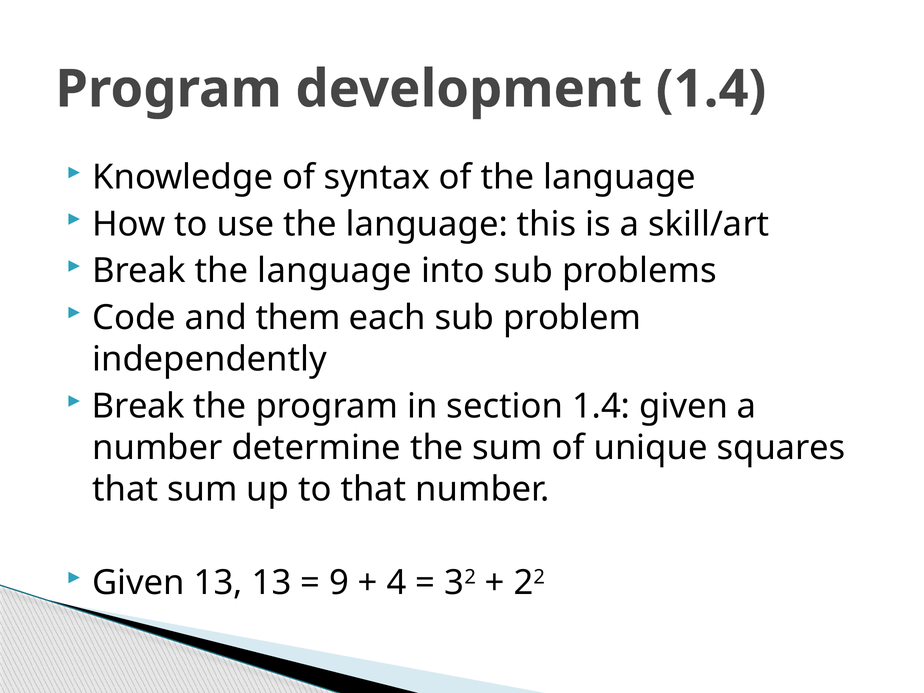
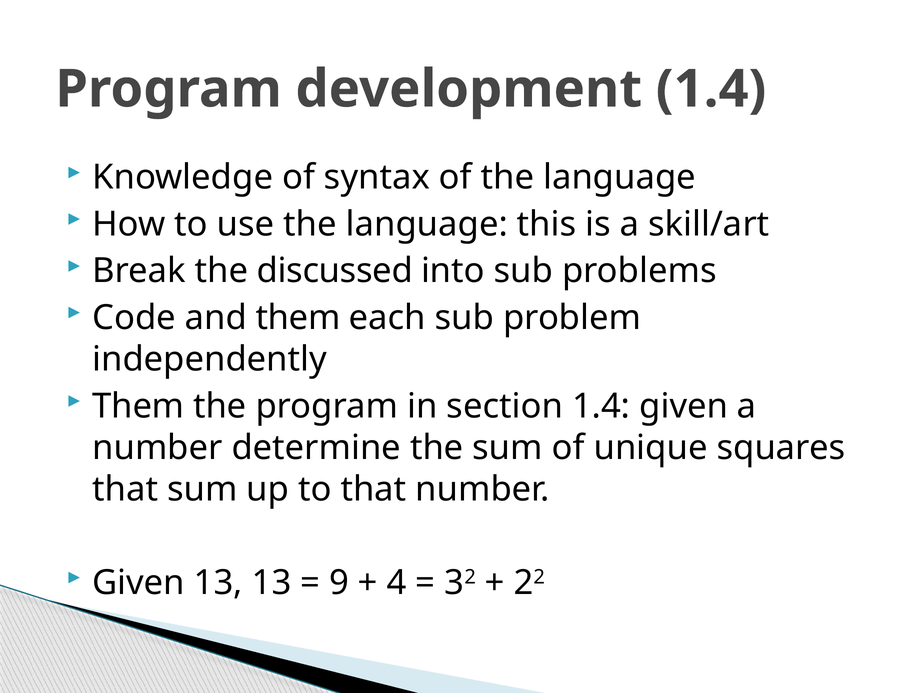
Break the language: language -> discussed (335, 271)
Break: Break -> Them (138, 406)
